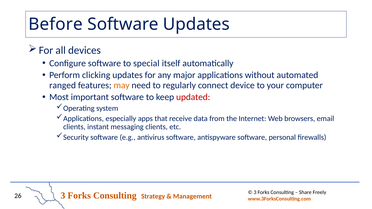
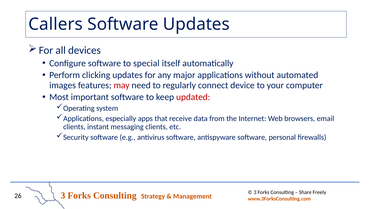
Before: Before -> Callers (56, 24)
ranged: ranged -> images (63, 85)
may colour: orange -> red (122, 85)
